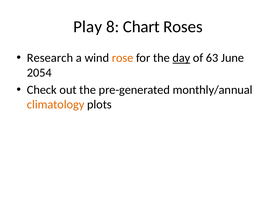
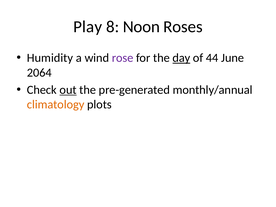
Chart: Chart -> Noon (141, 27)
Research: Research -> Humidity (50, 58)
rose colour: orange -> purple (123, 58)
63: 63 -> 44 (212, 58)
2054: 2054 -> 2064 (39, 73)
out underline: none -> present (68, 90)
